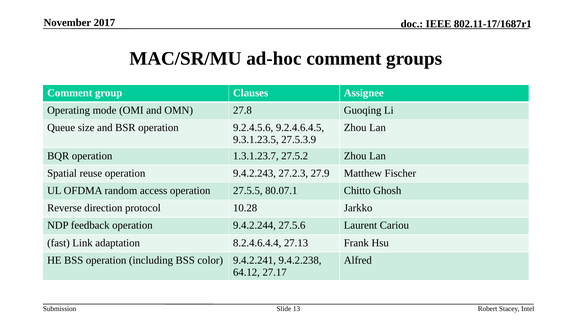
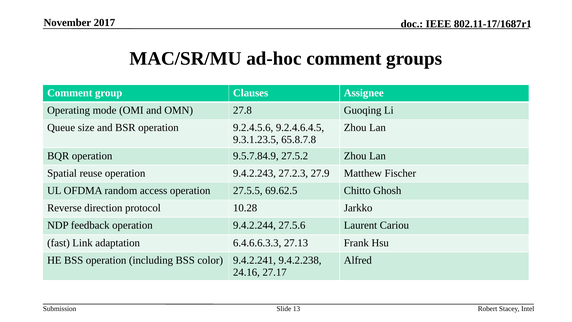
27.5.3.9: 27.5.3.9 -> 65.8.7.8 (299, 139)
1.3.1.23.7: 1.3.1.23.7 -> 9.5.7.84.9 (256, 156)
80.07.1: 80.07.1 -> 69.62.5 (281, 190)
8.2.4.6.4.4: 8.2.4.6.4.4 -> 6.4.6.6.3.3 (257, 243)
64.12: 64.12 -> 24.16 (246, 272)
